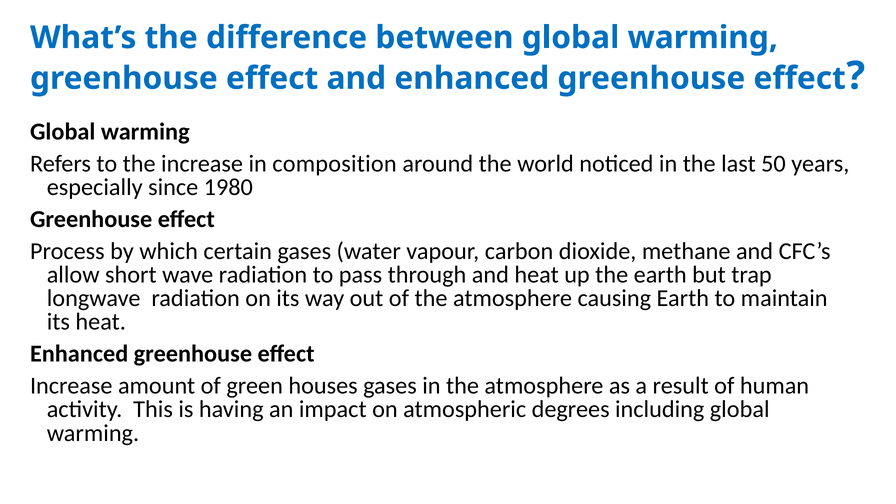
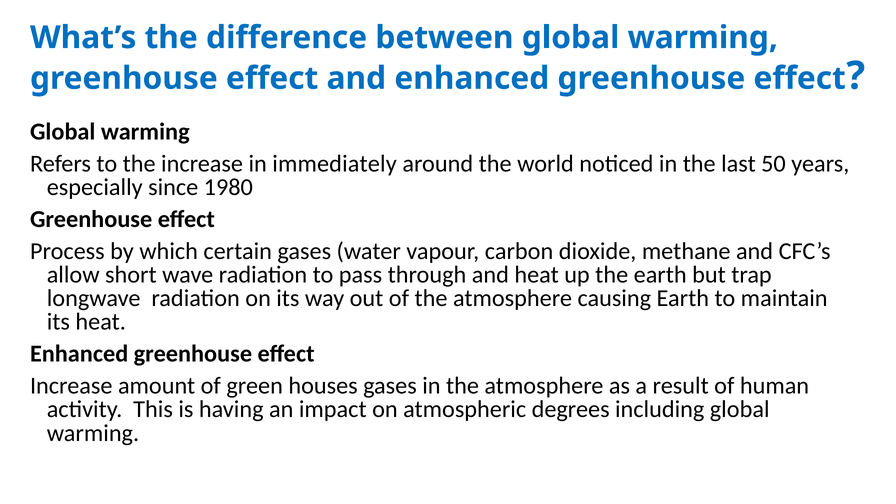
composition: composition -> immediately (335, 164)
